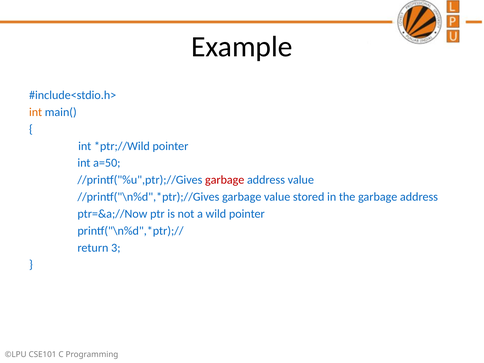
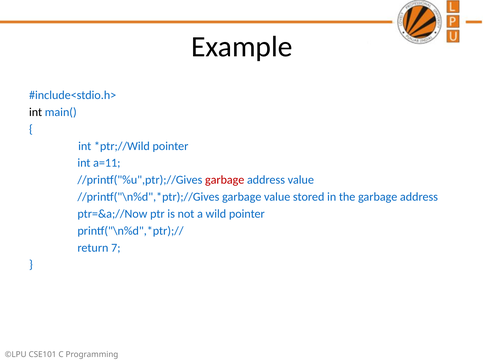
int colour: orange -> black (36, 112)
a=50: a=50 -> a=11 (107, 163)
3: 3 -> 7 (116, 248)
